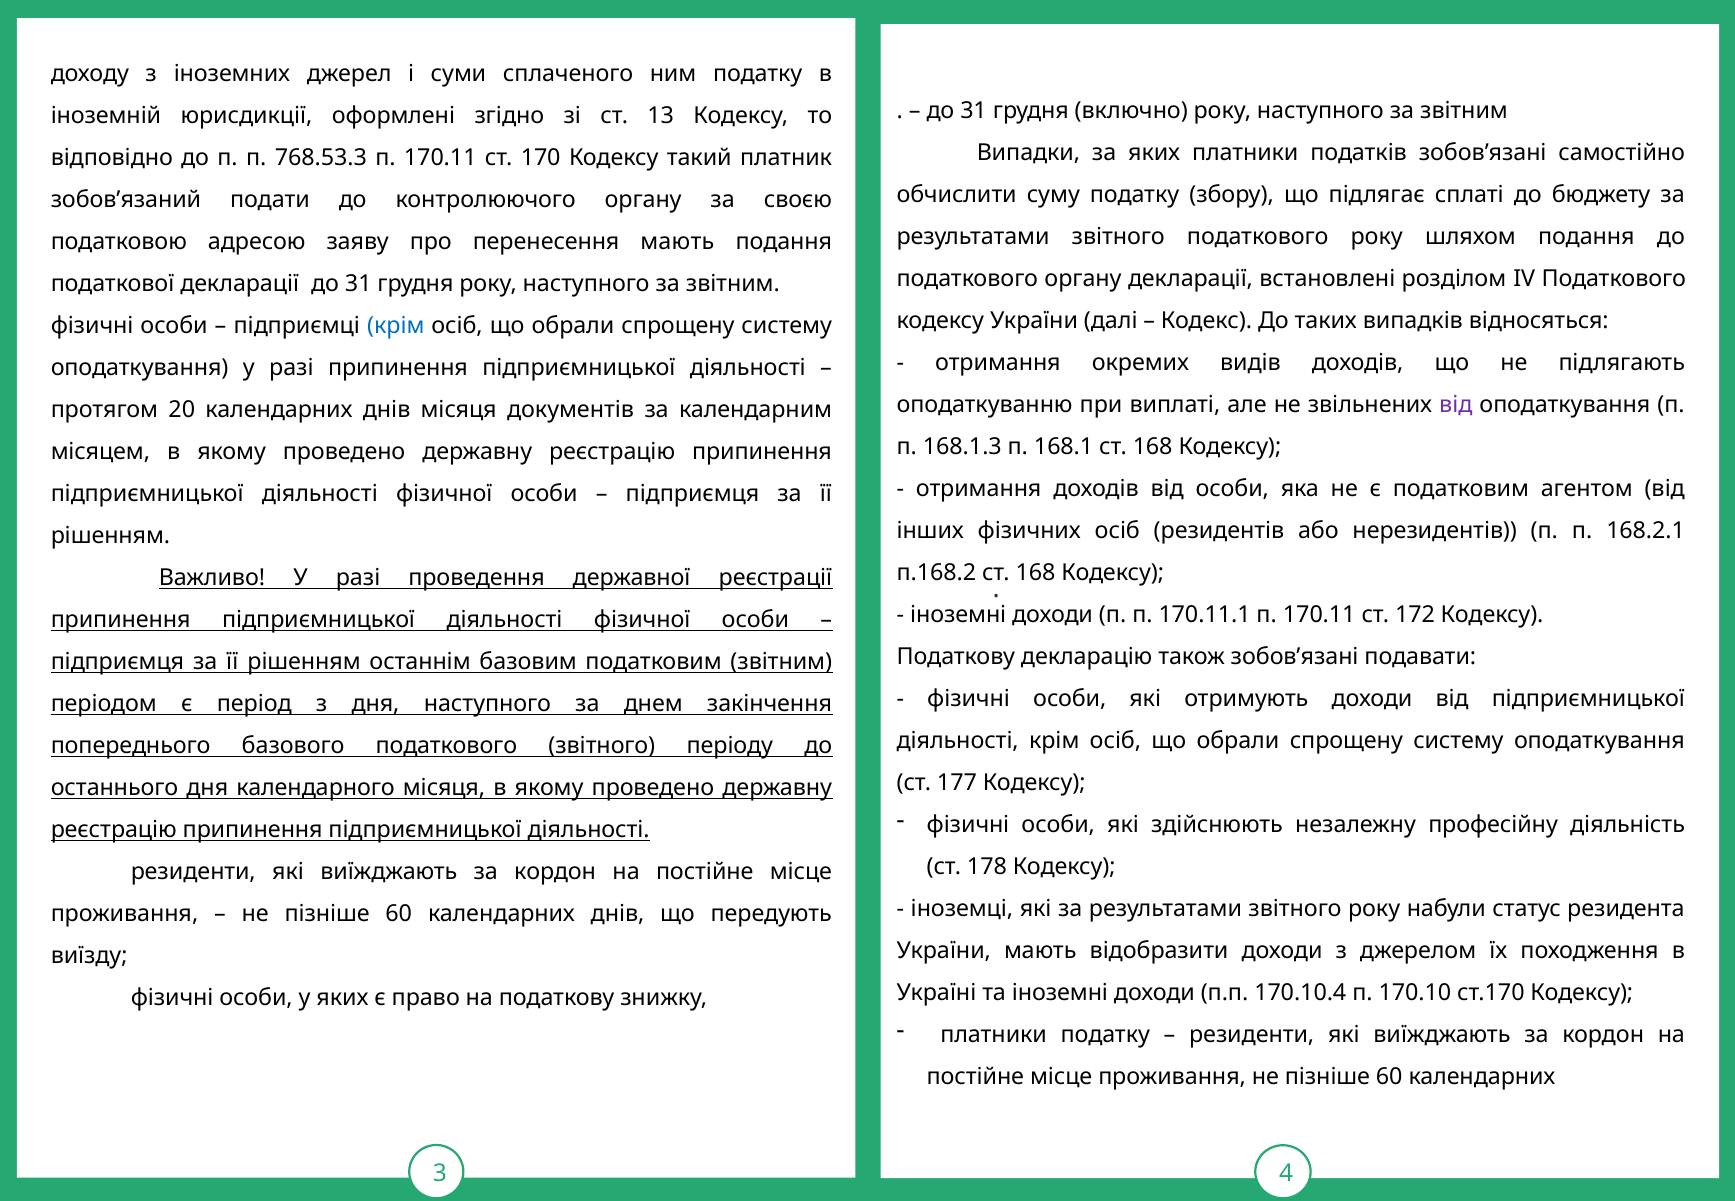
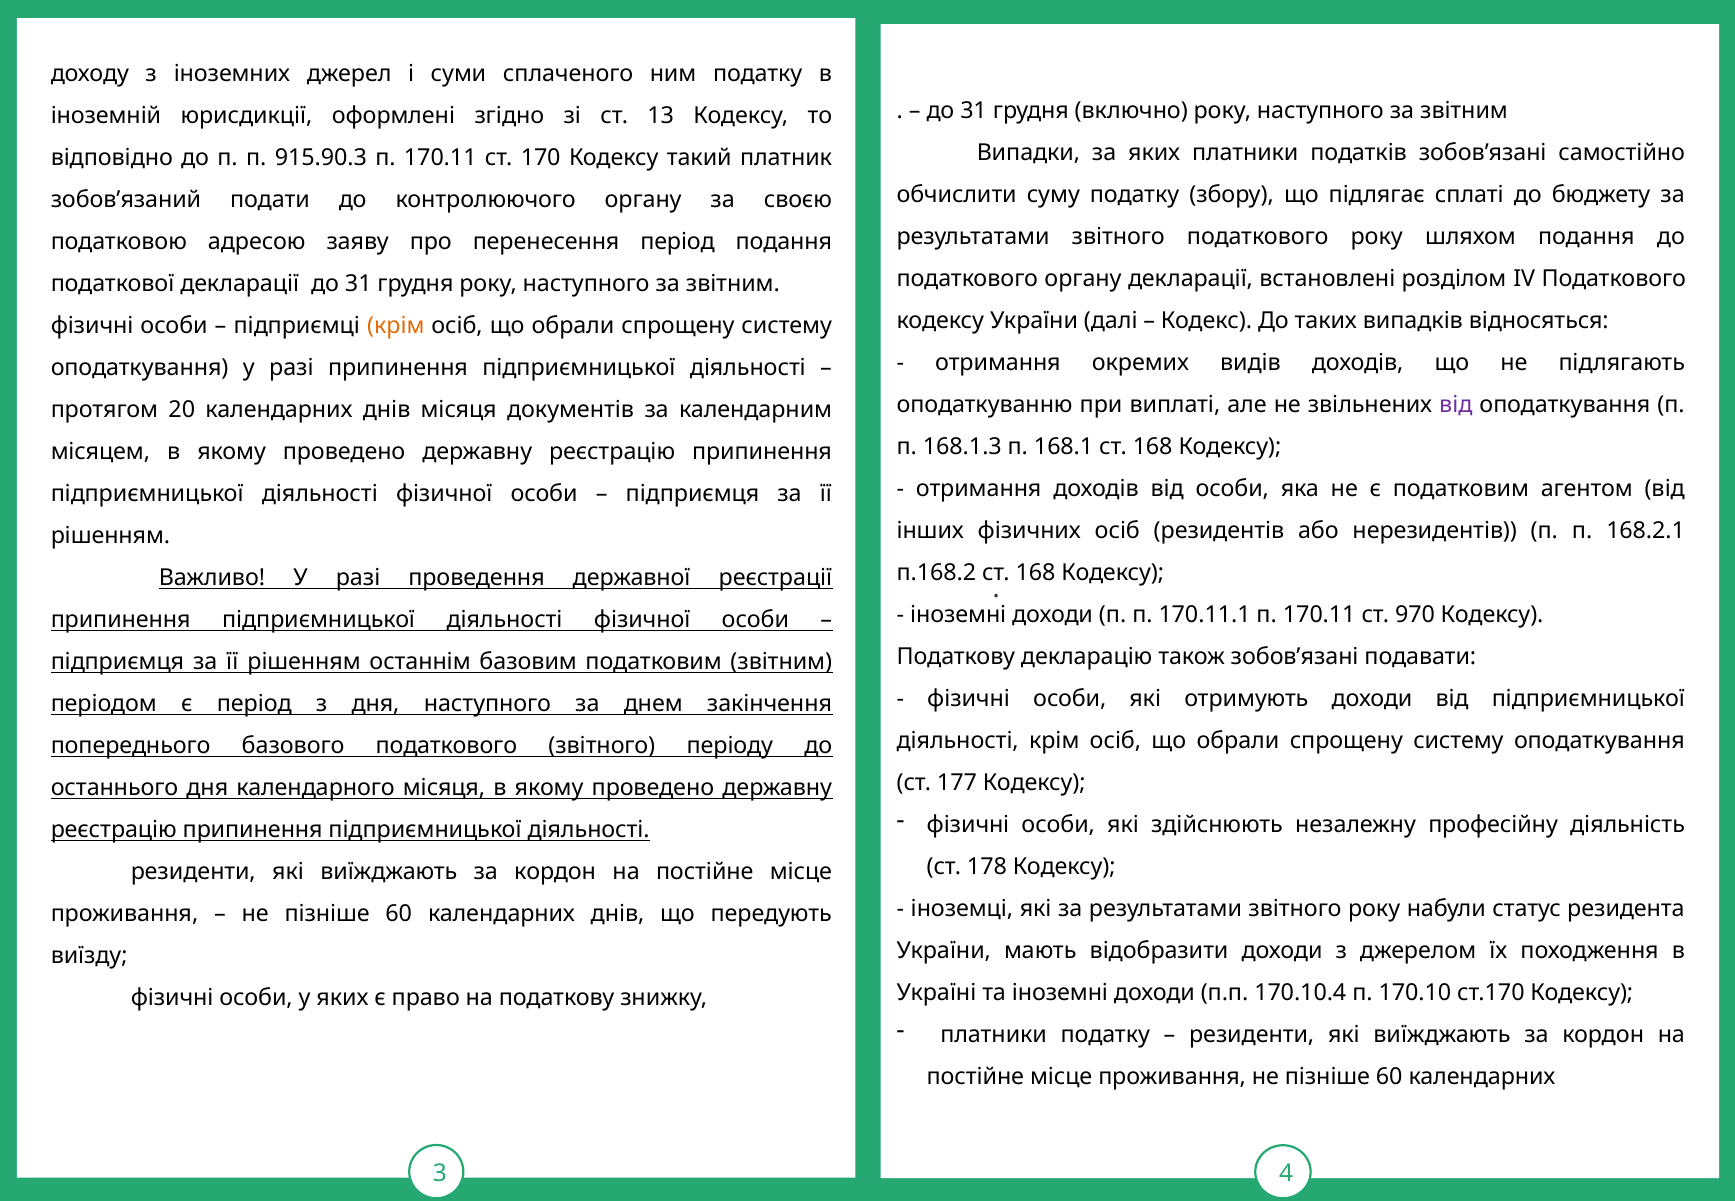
768.53.3: 768.53.3 -> 915.90.3 (321, 158)
перенесення мають: мають -> період (678, 242)
крім colour: blue -> orange (396, 326)
172: 172 -> 970 (1415, 615)
